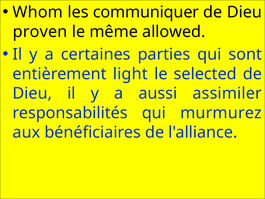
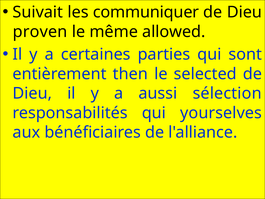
Whom: Whom -> Suivait (38, 12)
light: light -> then (130, 74)
assimiler: assimiler -> sélection (227, 93)
murmurez: murmurez -> yourselves (221, 113)
